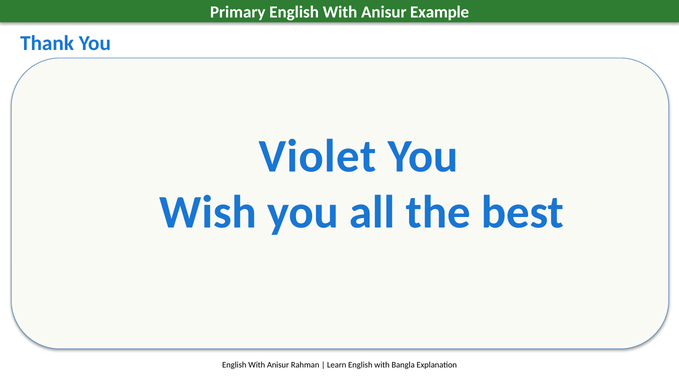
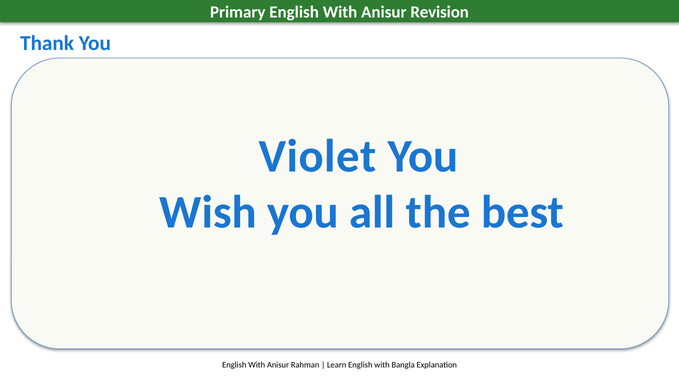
Example: Example -> Revision (440, 12)
